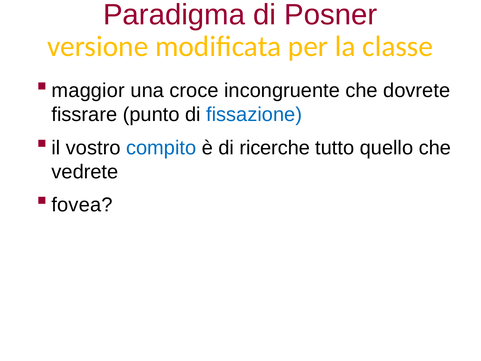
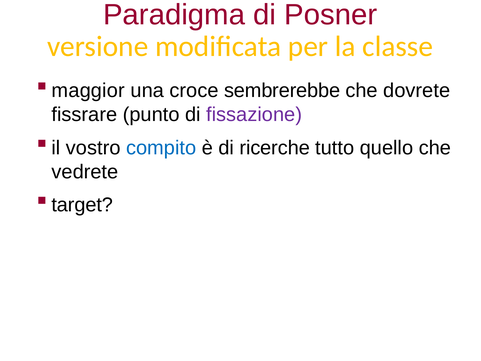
incongruente: incongruente -> sembrerebbe (282, 91)
fissazione colour: blue -> purple (254, 115)
fovea: fovea -> target (82, 205)
